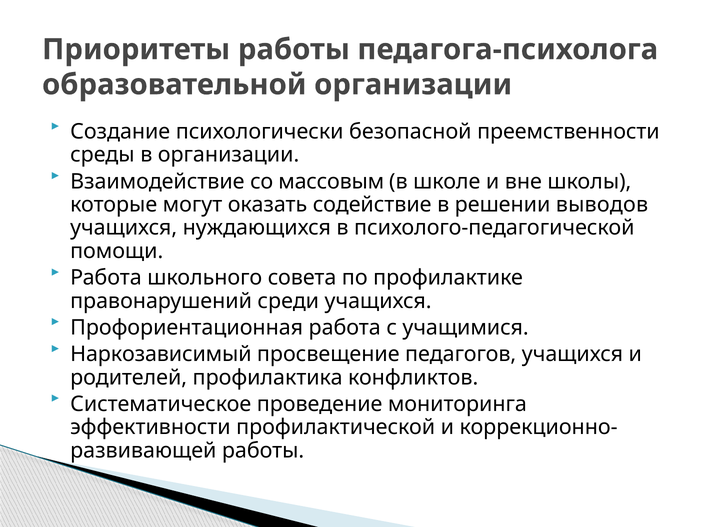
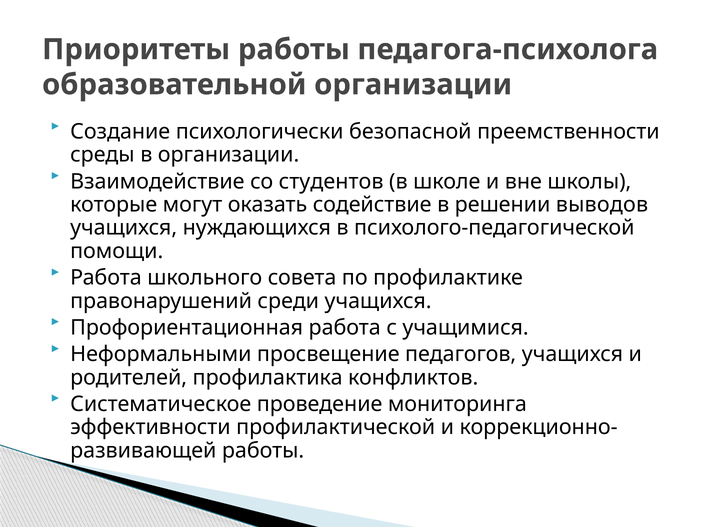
массовым: массовым -> студентов (331, 182)
Наркозависимый: Наркозависимый -> Неформальными (161, 354)
